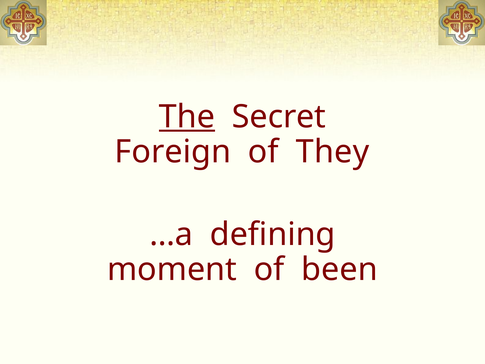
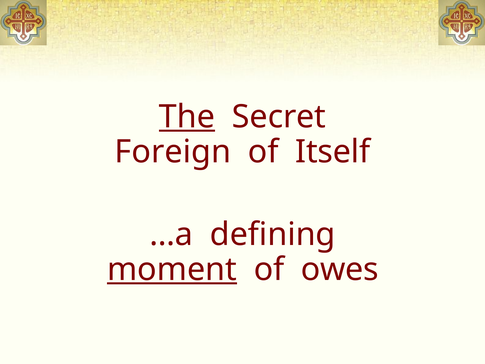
They: They -> Itself (333, 152)
moment underline: none -> present (172, 269)
been: been -> owes (340, 269)
